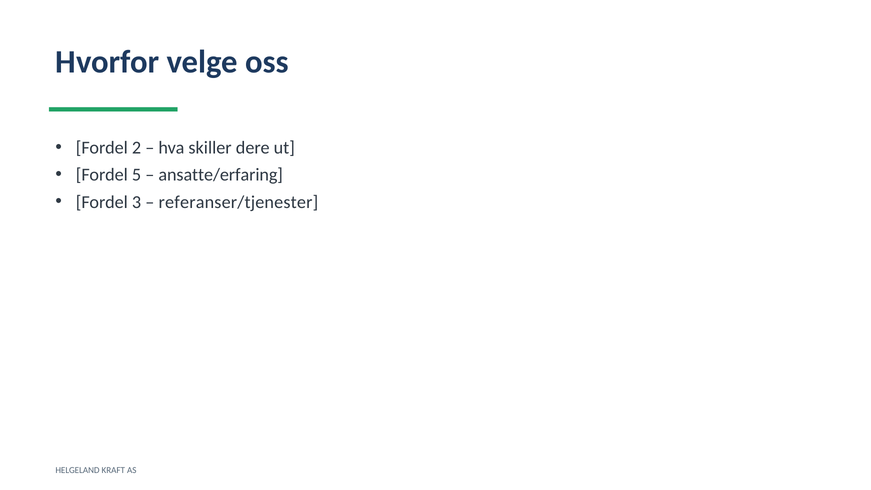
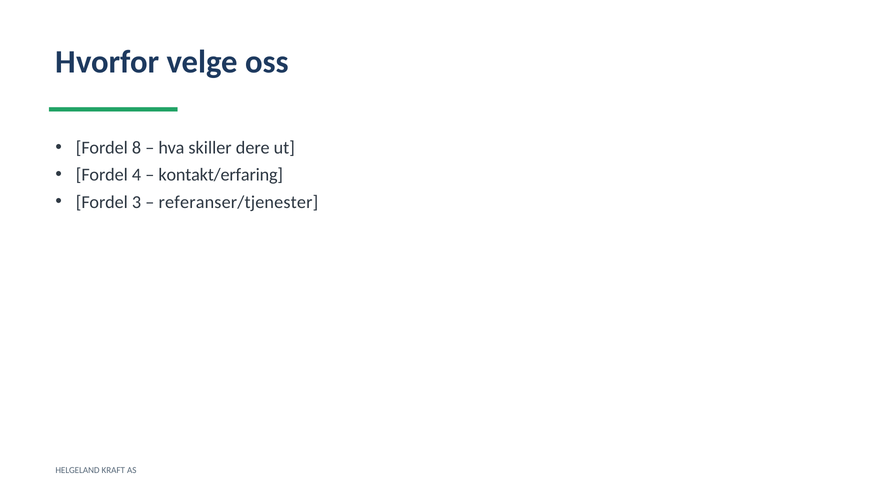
2: 2 -> 8 (137, 148)
5: 5 -> 4 (137, 175)
ansatte/erfaring: ansatte/erfaring -> kontakt/erfaring (221, 175)
